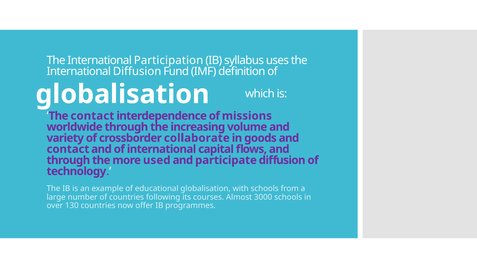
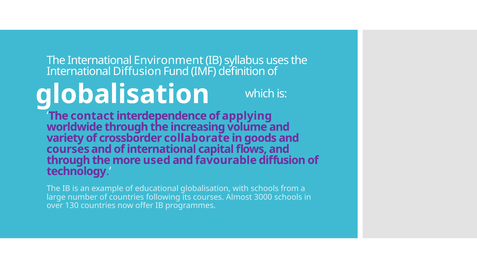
Participation: Participation -> Environment (169, 60)
missions: missions -> applying (247, 116)
contact: contact -> courses (68, 149)
participate: participate -> favourable (226, 160)
